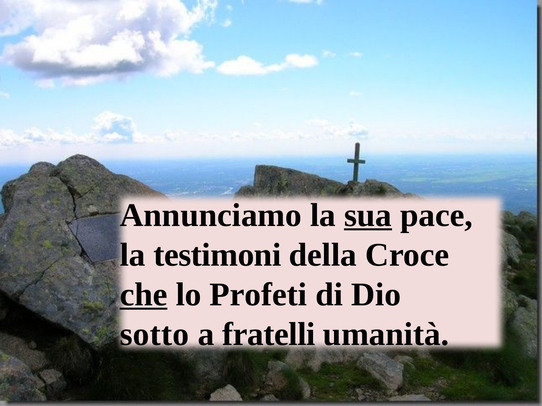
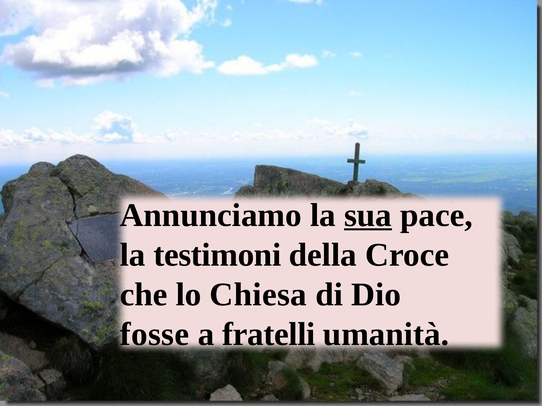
che underline: present -> none (144, 295)
Profeti: Profeti -> Chiesa (258, 295)
sotto: sotto -> fosse (154, 335)
